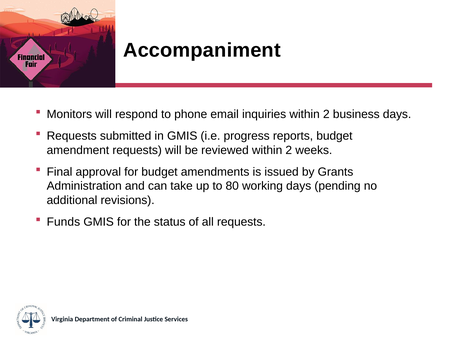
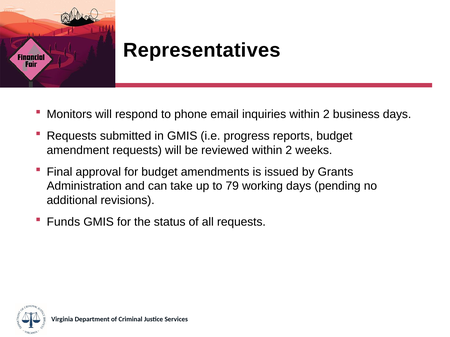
Accompaniment: Accompaniment -> Representatives (202, 50)
80: 80 -> 79 (232, 186)
